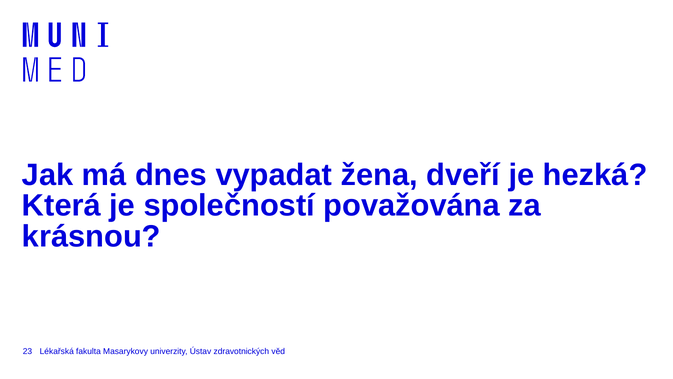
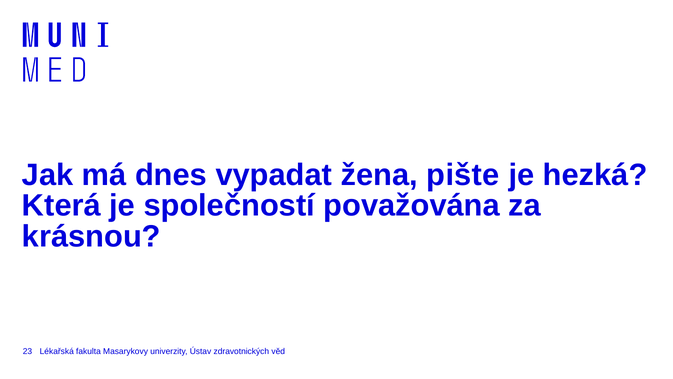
dveří: dveří -> pište (463, 175)
